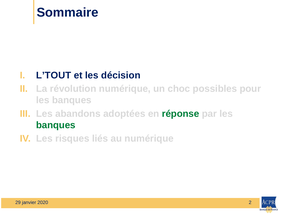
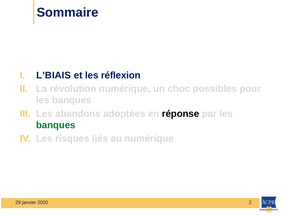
L’TOUT: L’TOUT -> L’BIAIS (54, 75)
décision: décision -> réflexion (121, 75)
réponse colour: green -> black (181, 114)
